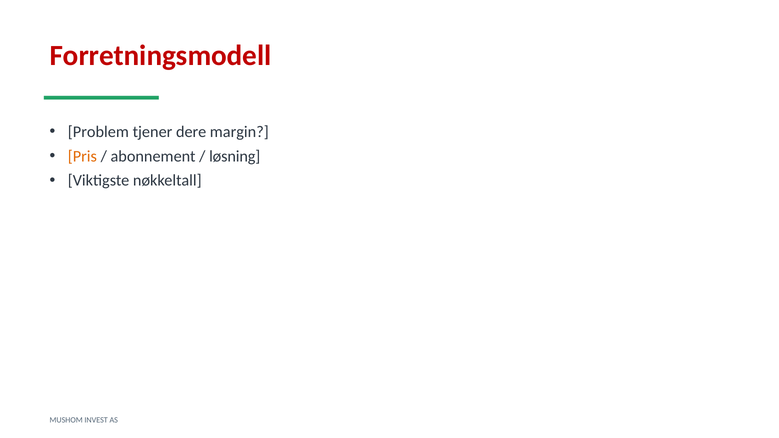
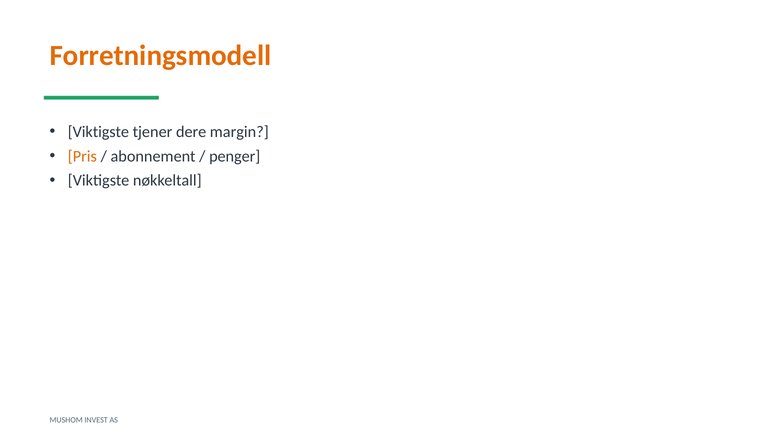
Forretningsmodell colour: red -> orange (160, 56)
Problem: Problem -> Viktigste (98, 132)
løsning: løsning -> penger (235, 156)
